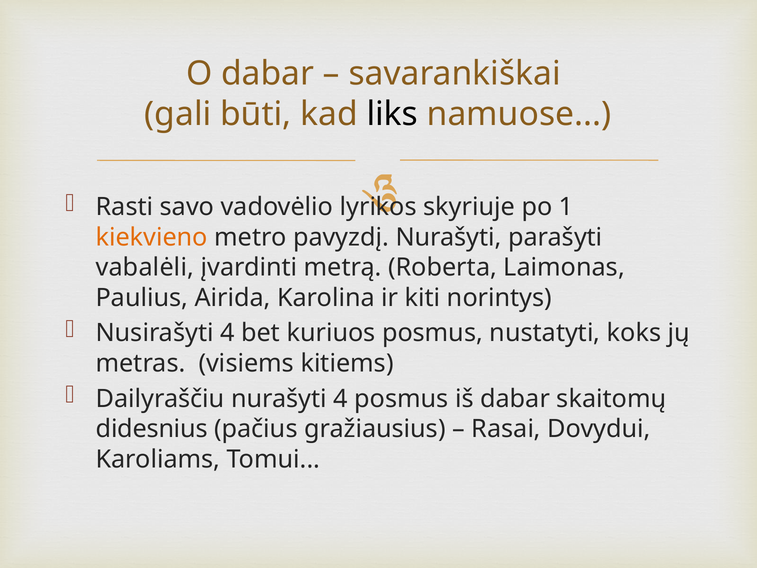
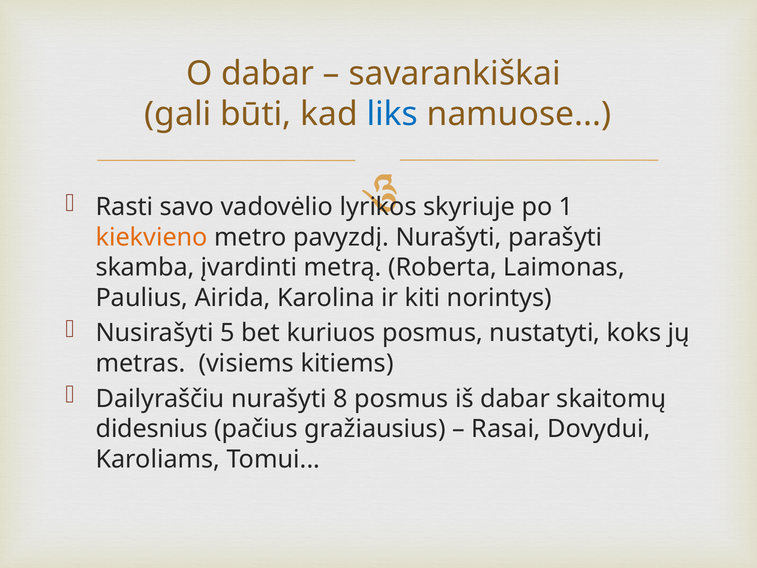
liks colour: black -> blue (392, 114)
vabalėli: vabalėli -> skamba (145, 267)
Nusirašyti 4: 4 -> 5 (227, 333)
nurašyti 4: 4 -> 8 (341, 399)
